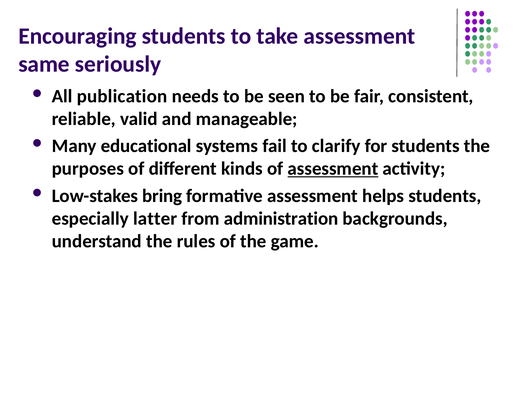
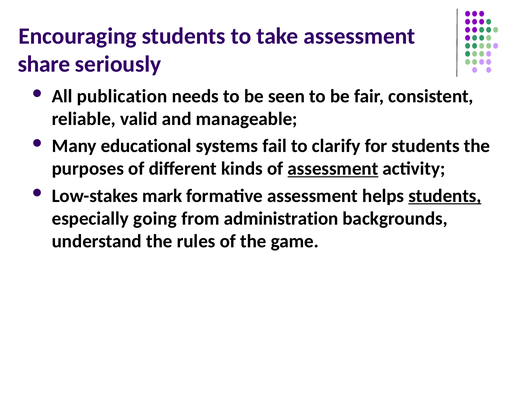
same: same -> share (44, 64)
bring: bring -> mark (162, 196)
students underline: none -> present (445, 196)
latter: latter -> going (155, 219)
